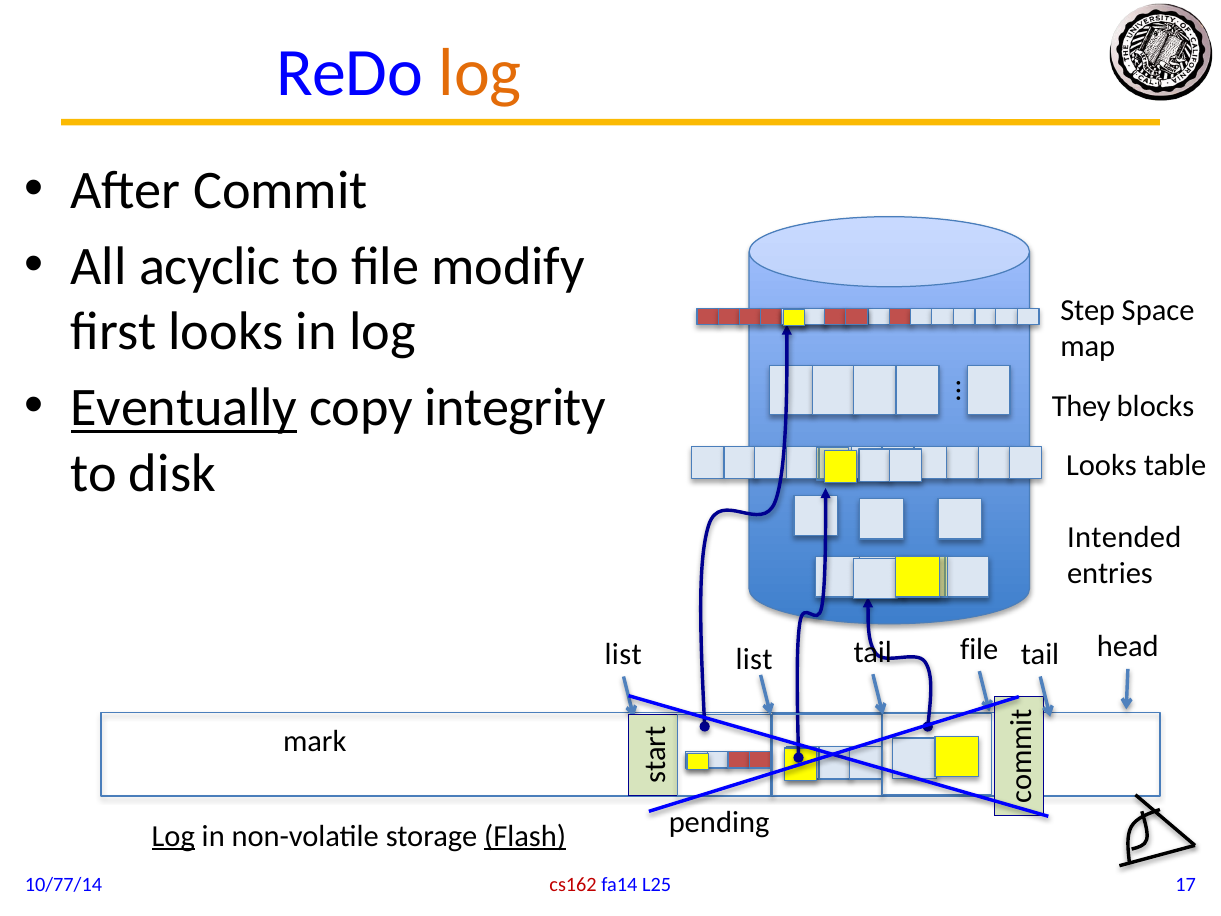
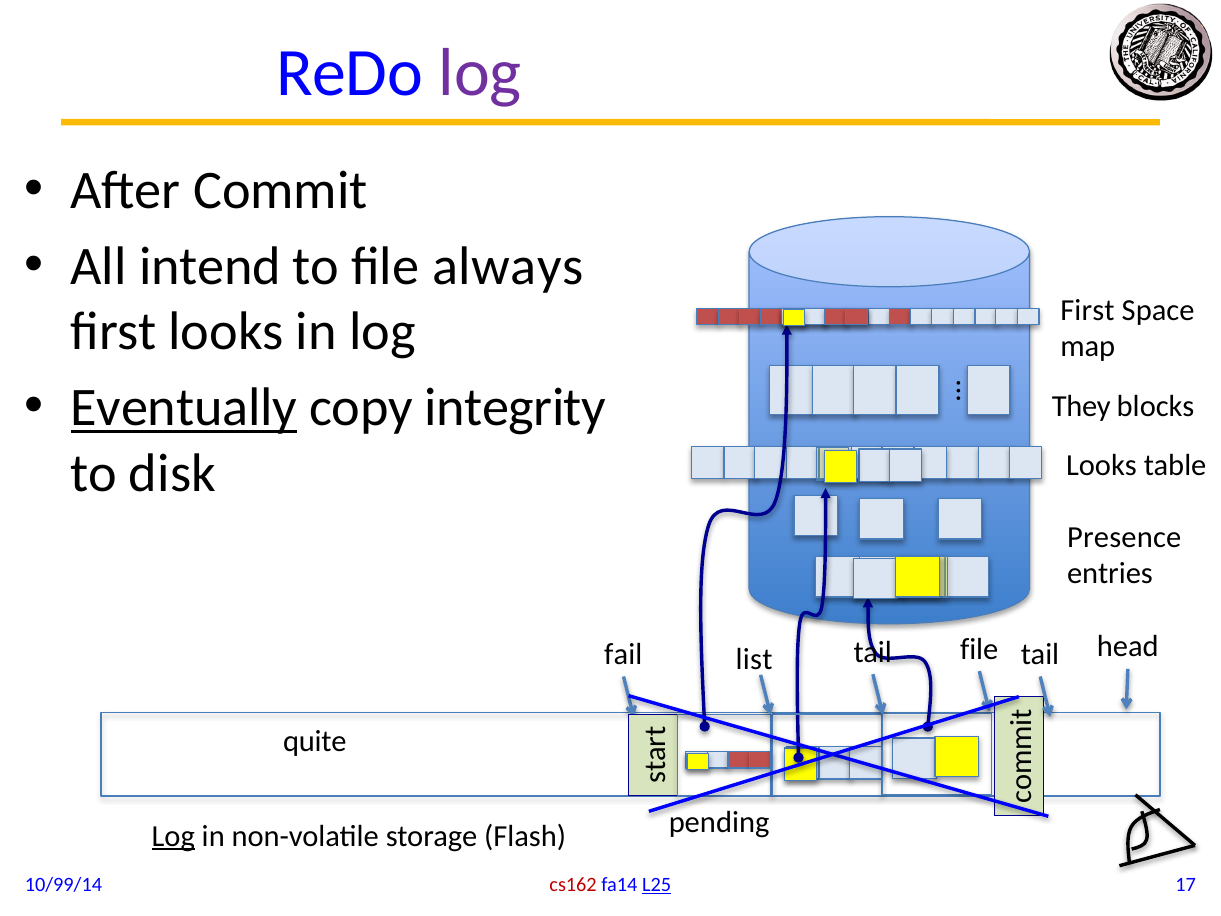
log colour: orange -> purple (480, 73)
acyclic: acyclic -> intend (210, 267)
modify: modify -> always (508, 267)
Step: Step -> First (1087, 310)
Intended: Intended -> Presence (1124, 537)
list: list -> fail (623, 654)
mark: mark -> quite (315, 741)
Flash underline: present -> none (525, 836)
L25 underline: none -> present (657, 884)
10/77/14: 10/77/14 -> 10/99/14 (63, 885)
